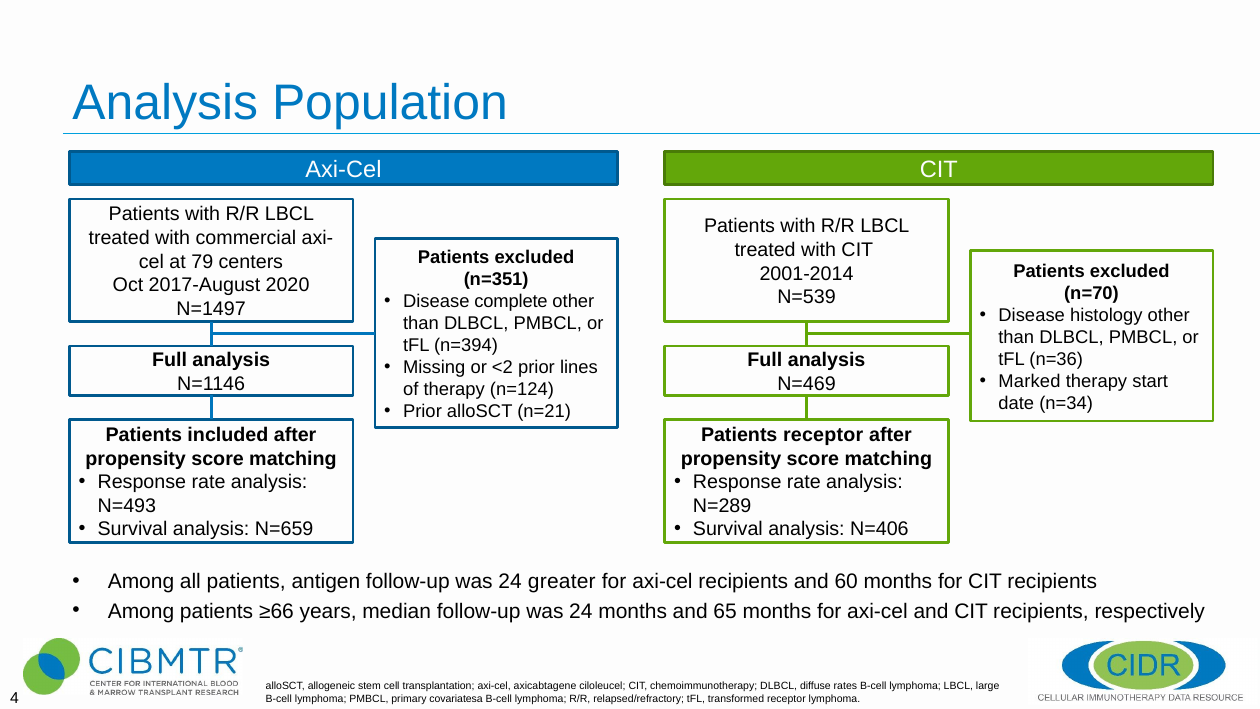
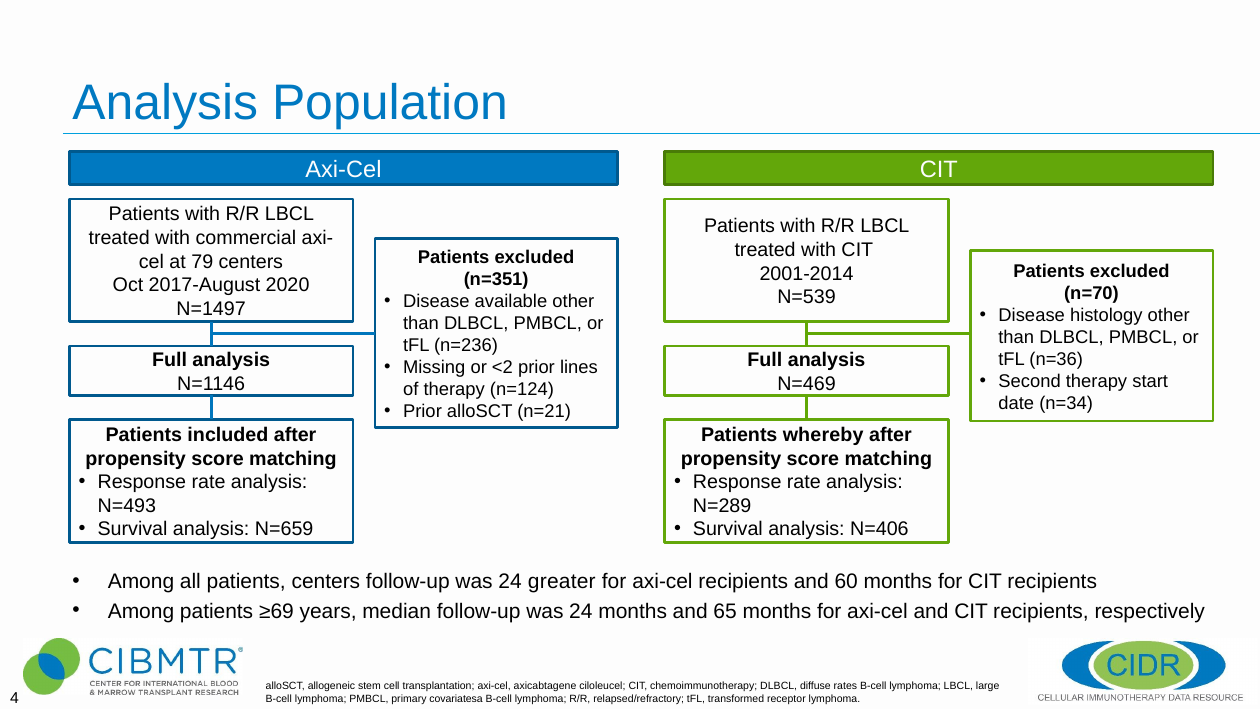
complete: complete -> available (511, 301)
n=394: n=394 -> n=236 (466, 345)
Marked: Marked -> Second (1030, 381)
Patients receptor: receptor -> whereby (823, 435)
patients antigen: antigen -> centers (326, 582)
≥66: ≥66 -> ≥69 (276, 611)
